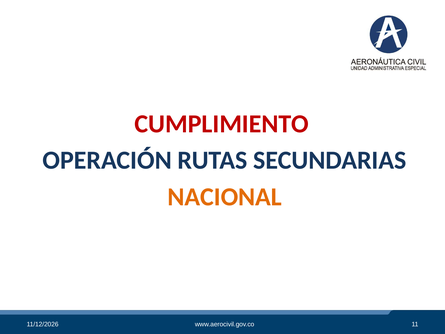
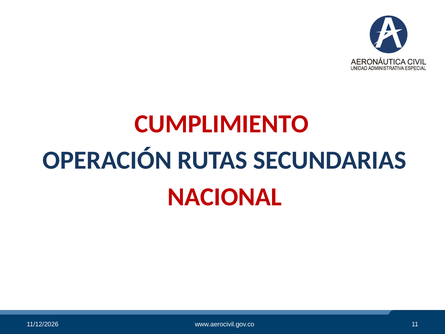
NACIONAL colour: orange -> red (225, 197)
